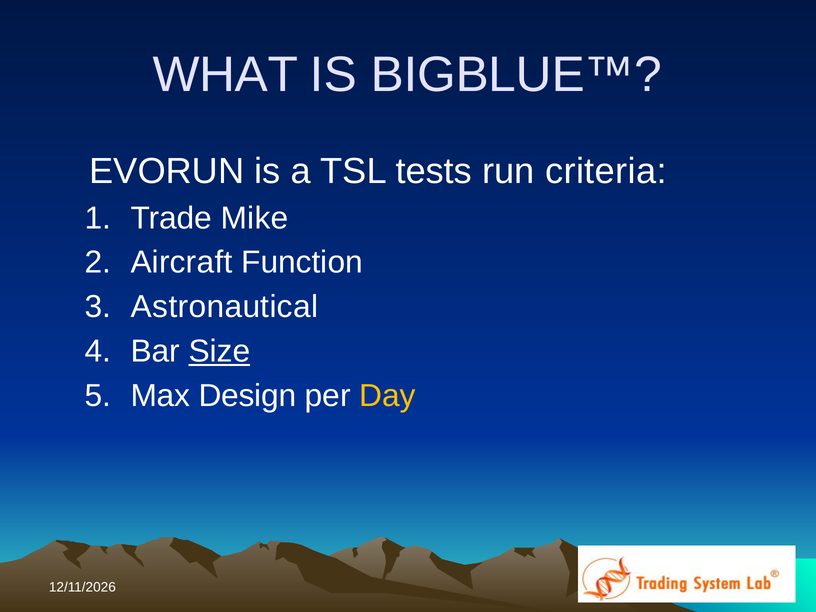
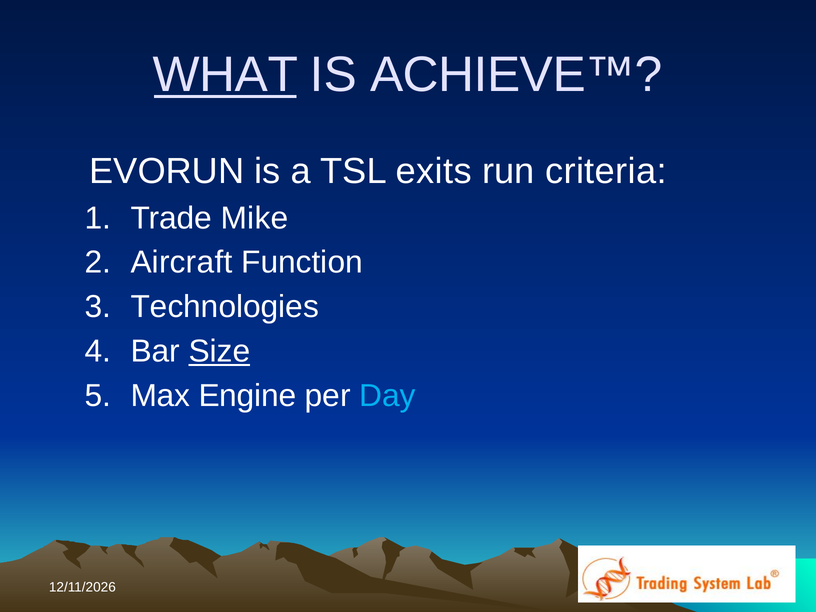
WHAT underline: none -> present (226, 75)
BIGBLUE™: BIGBLUE™ -> ACHIEVE™ (516, 75)
tests: tests -> exits (434, 171)
Astronautical: Astronautical -> Technologies (225, 307)
Design: Design -> Engine (247, 396)
Day colour: yellow -> light blue (387, 396)
